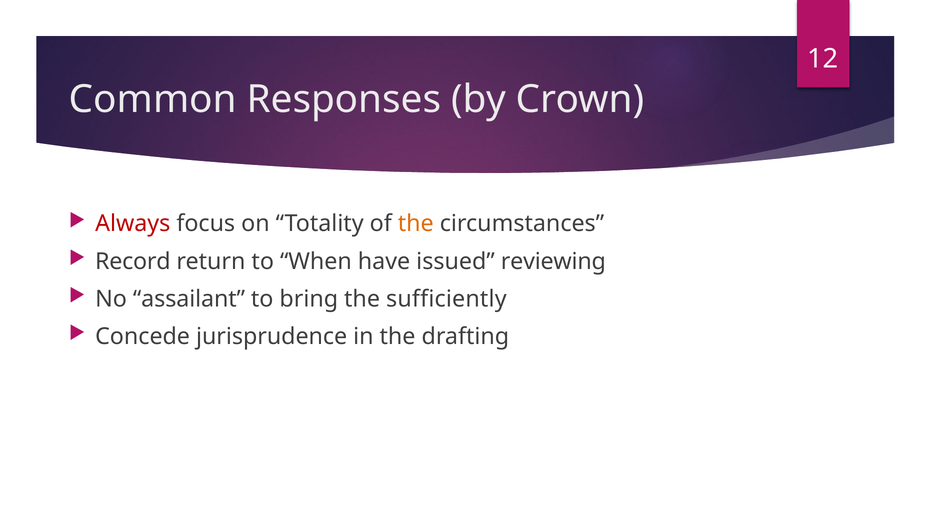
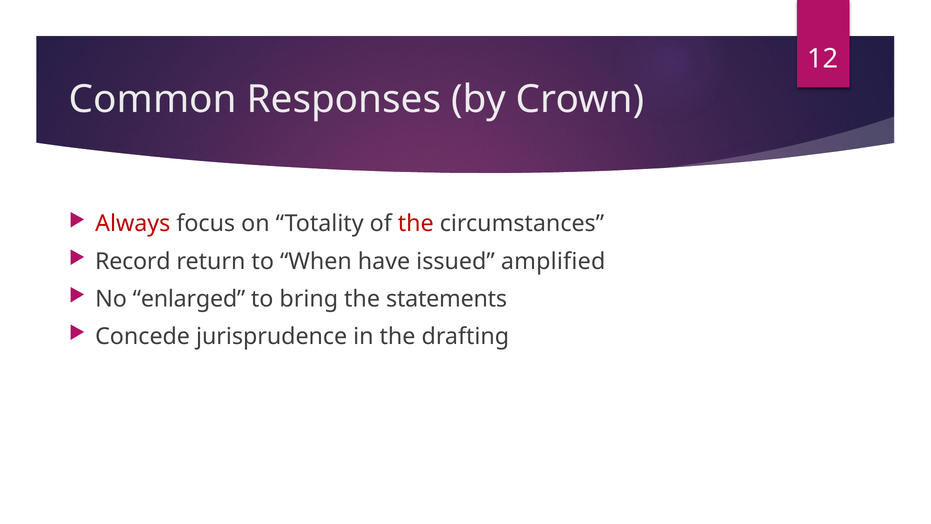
the colour: orange -> red (416, 224)
reviewing: reviewing -> amplified (553, 261)
assailant: assailant -> enlarged (189, 299)
sufficiently: sufficiently -> statements (447, 299)
